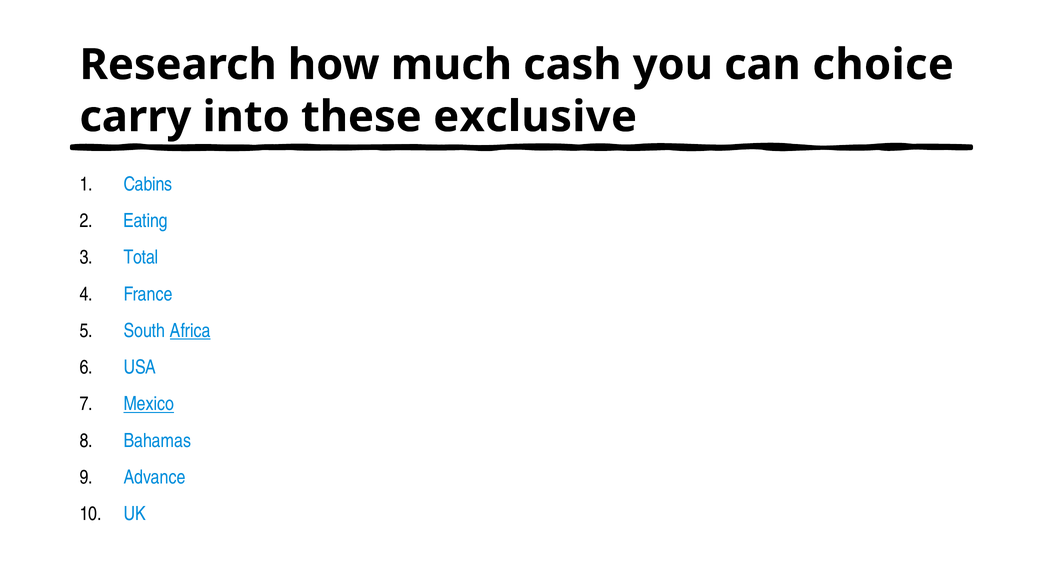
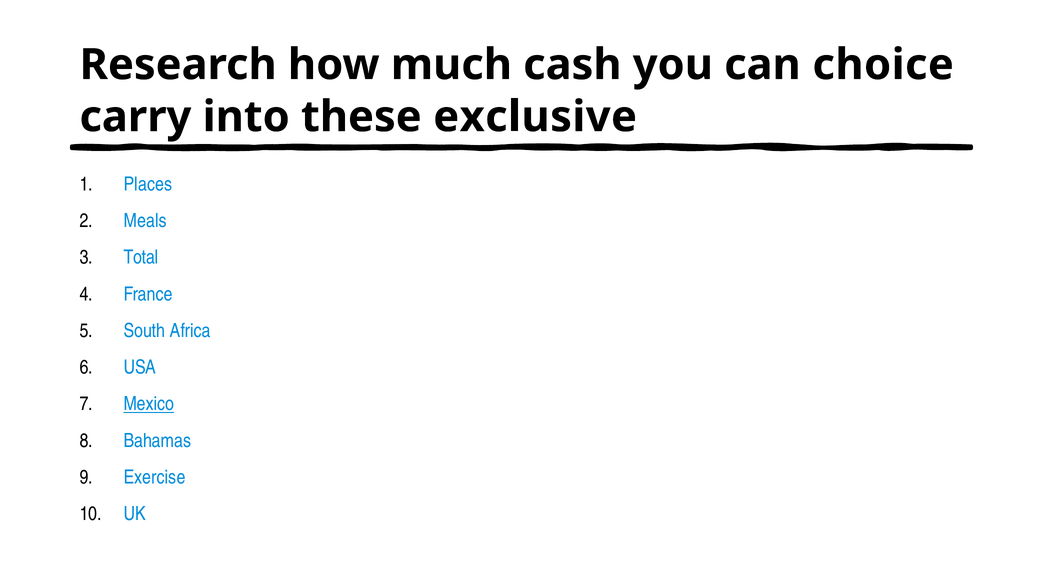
Cabins: Cabins -> Places (148, 184)
Eating: Eating -> Meals (145, 221)
Africa underline: present -> none (190, 331)
Advance: Advance -> Exercise (154, 478)
